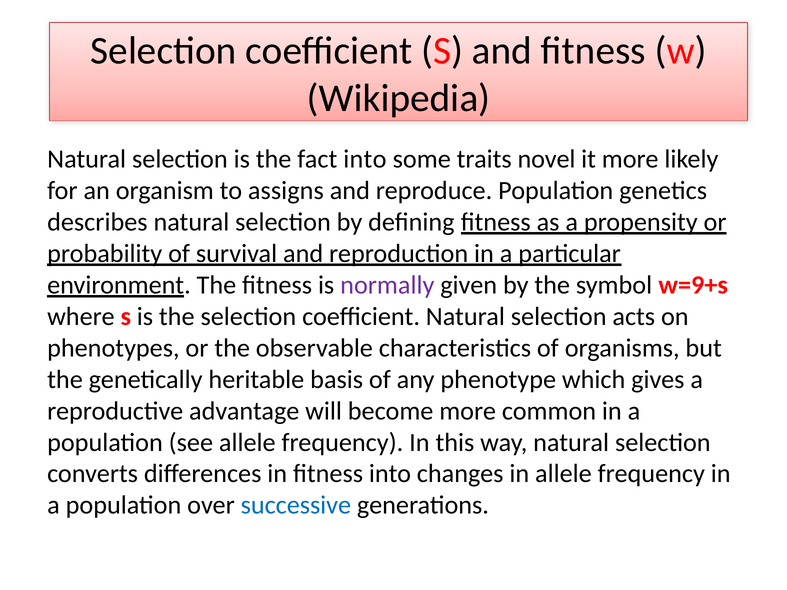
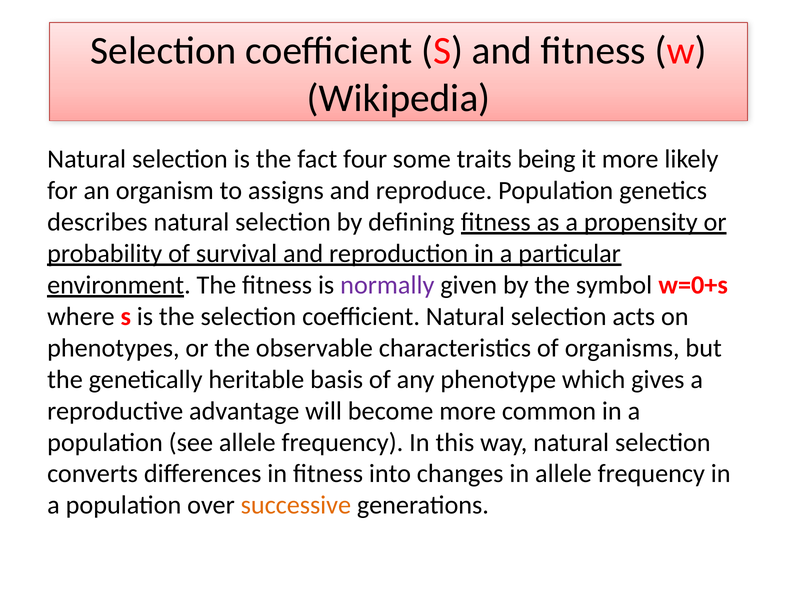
fact into: into -> four (365, 159)
novel: novel -> being (547, 159)
w=9+s: w=9+s -> w=0+s (693, 285)
successive colour: blue -> orange (296, 506)
